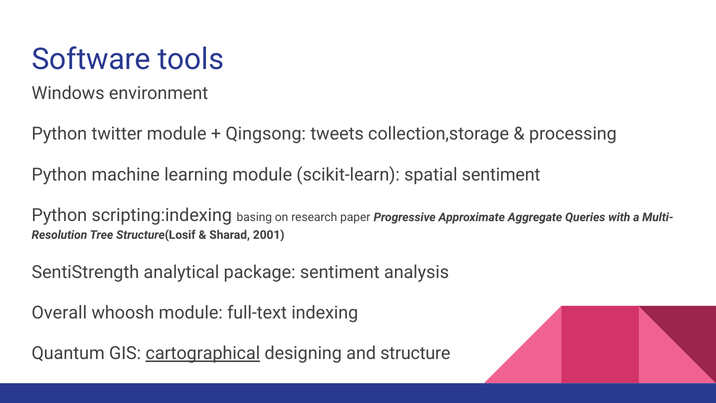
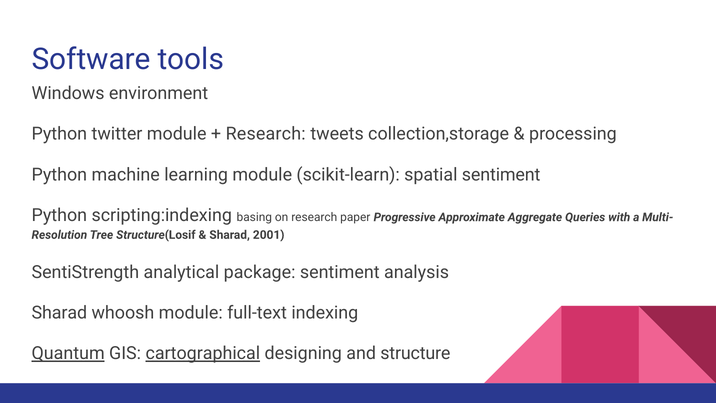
Qingsong: Qingsong -> Research (266, 134)
Overall: Overall -> Sharad (59, 313)
Quantum underline: none -> present (68, 353)
